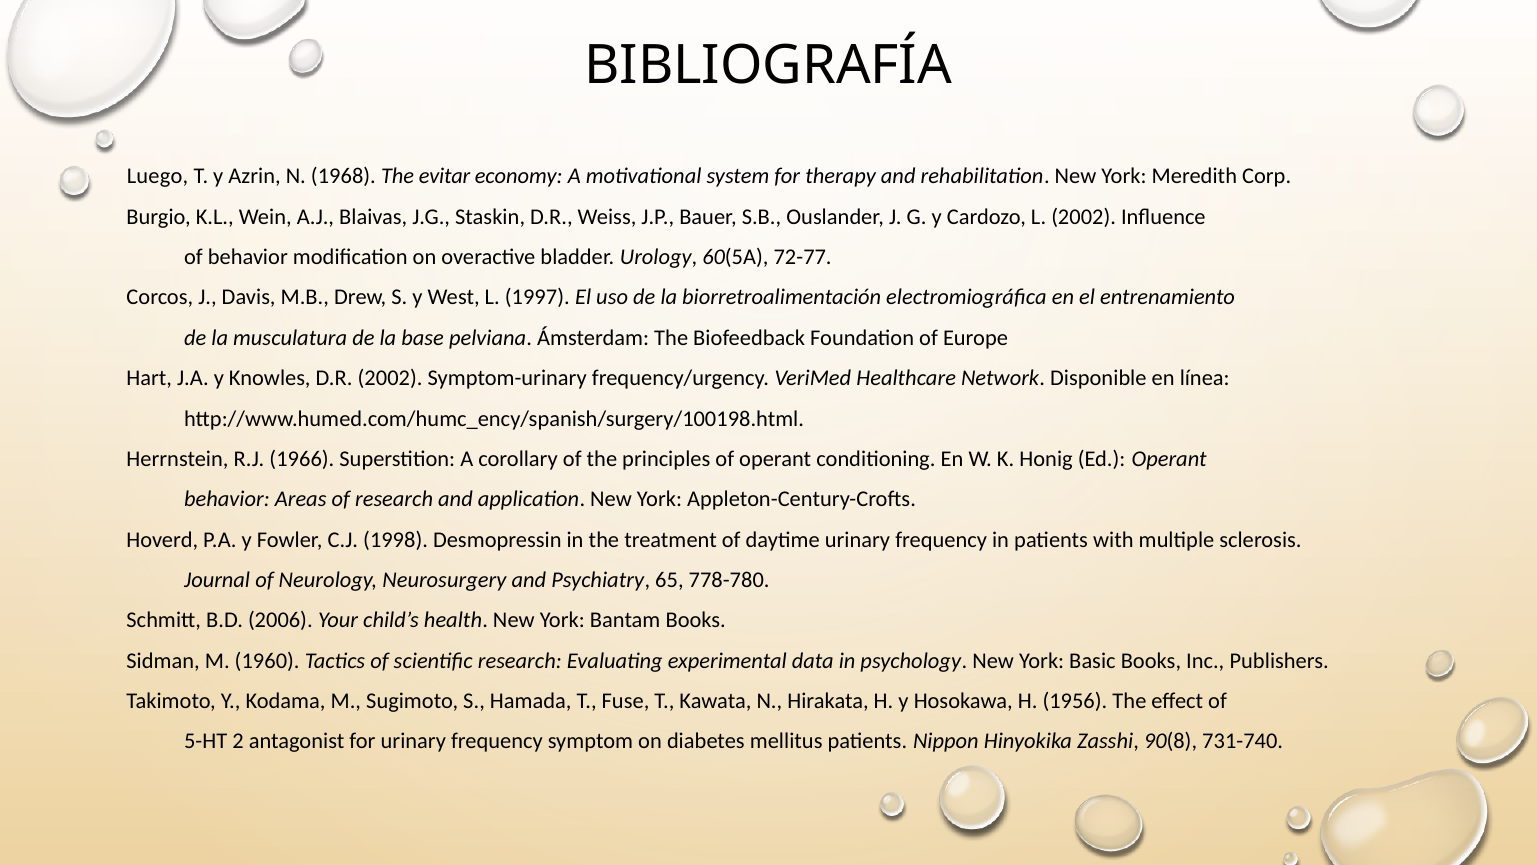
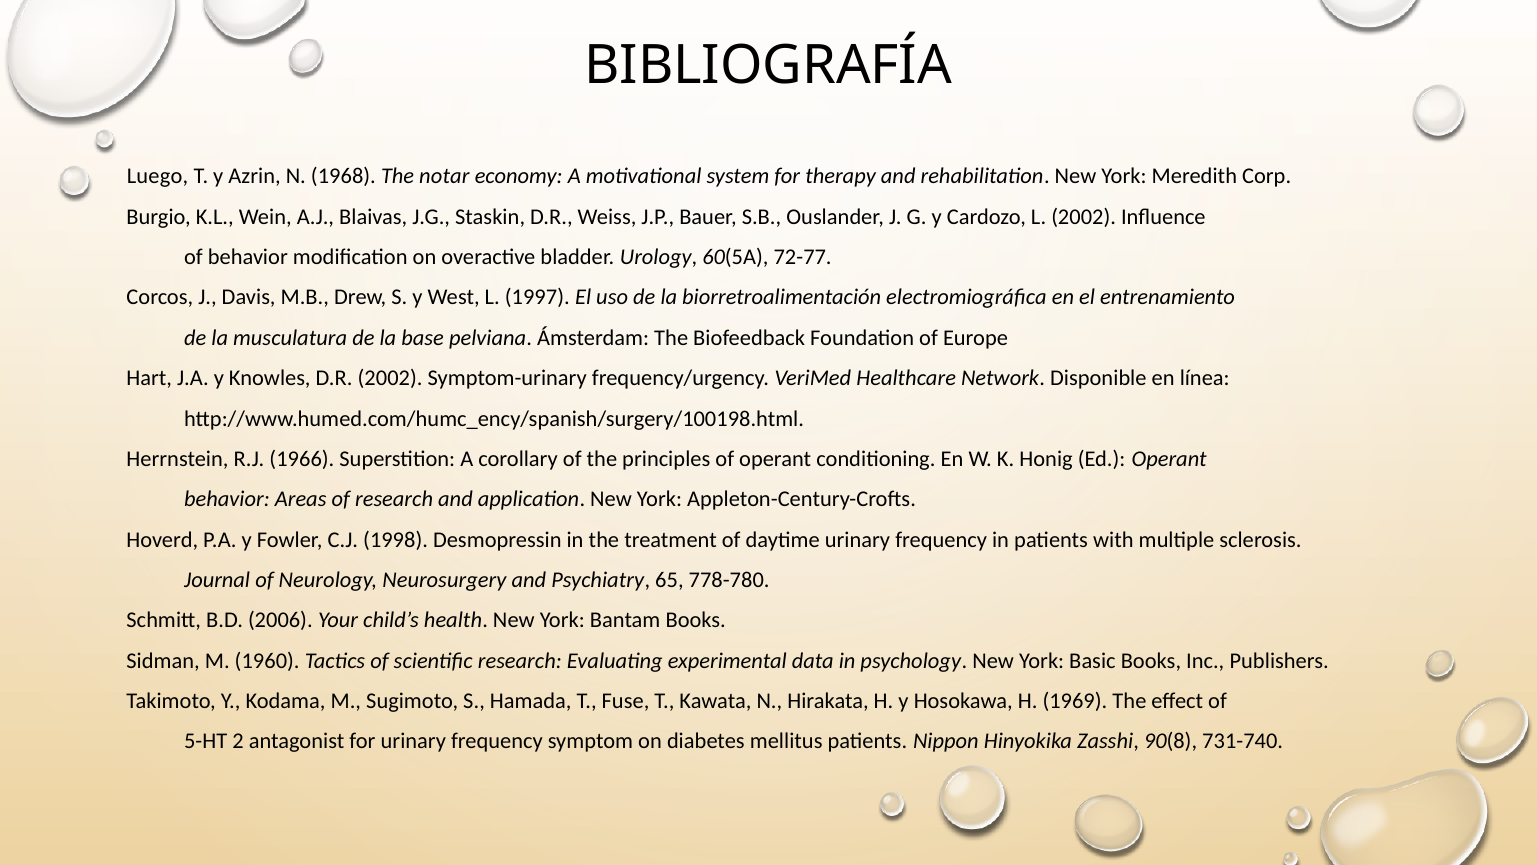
evitar: evitar -> notar (444, 176)
1956: 1956 -> 1969 (1075, 701)
